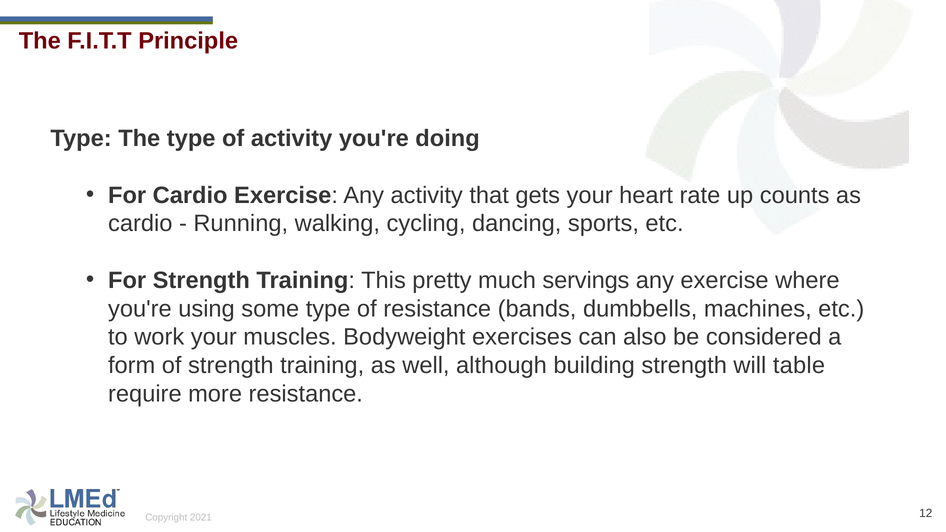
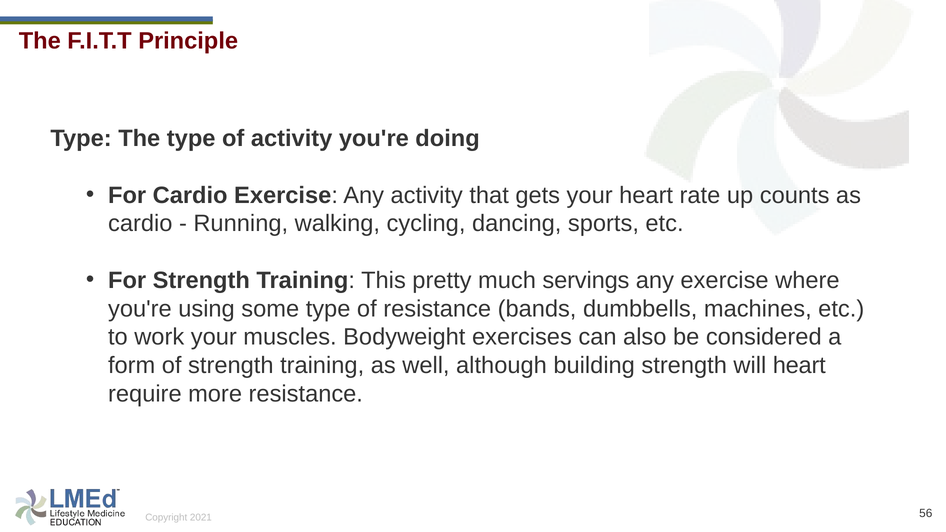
will table: table -> heart (799, 366)
12: 12 -> 56 (926, 513)
